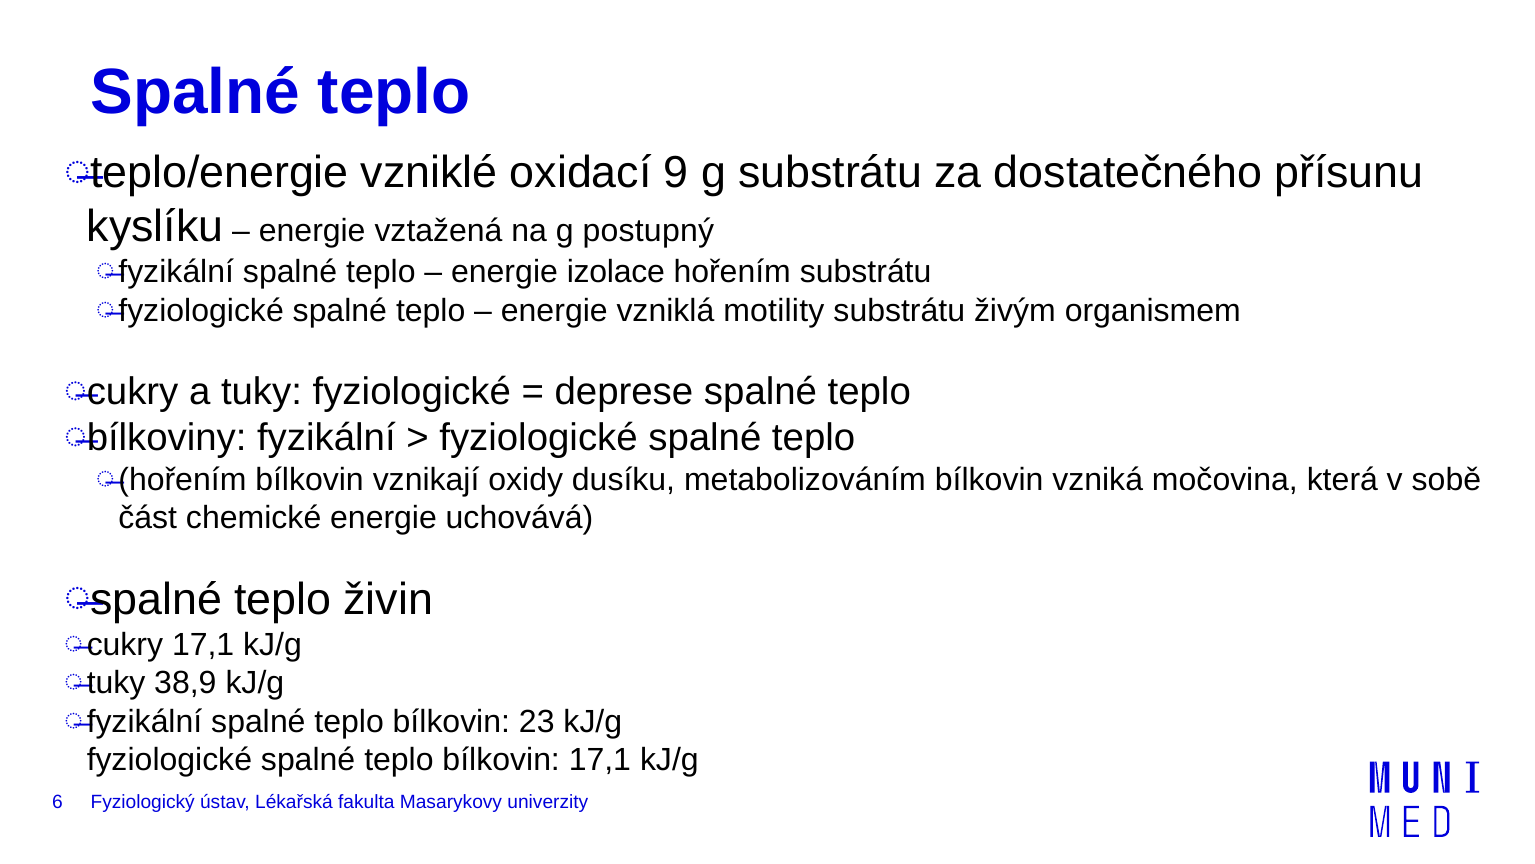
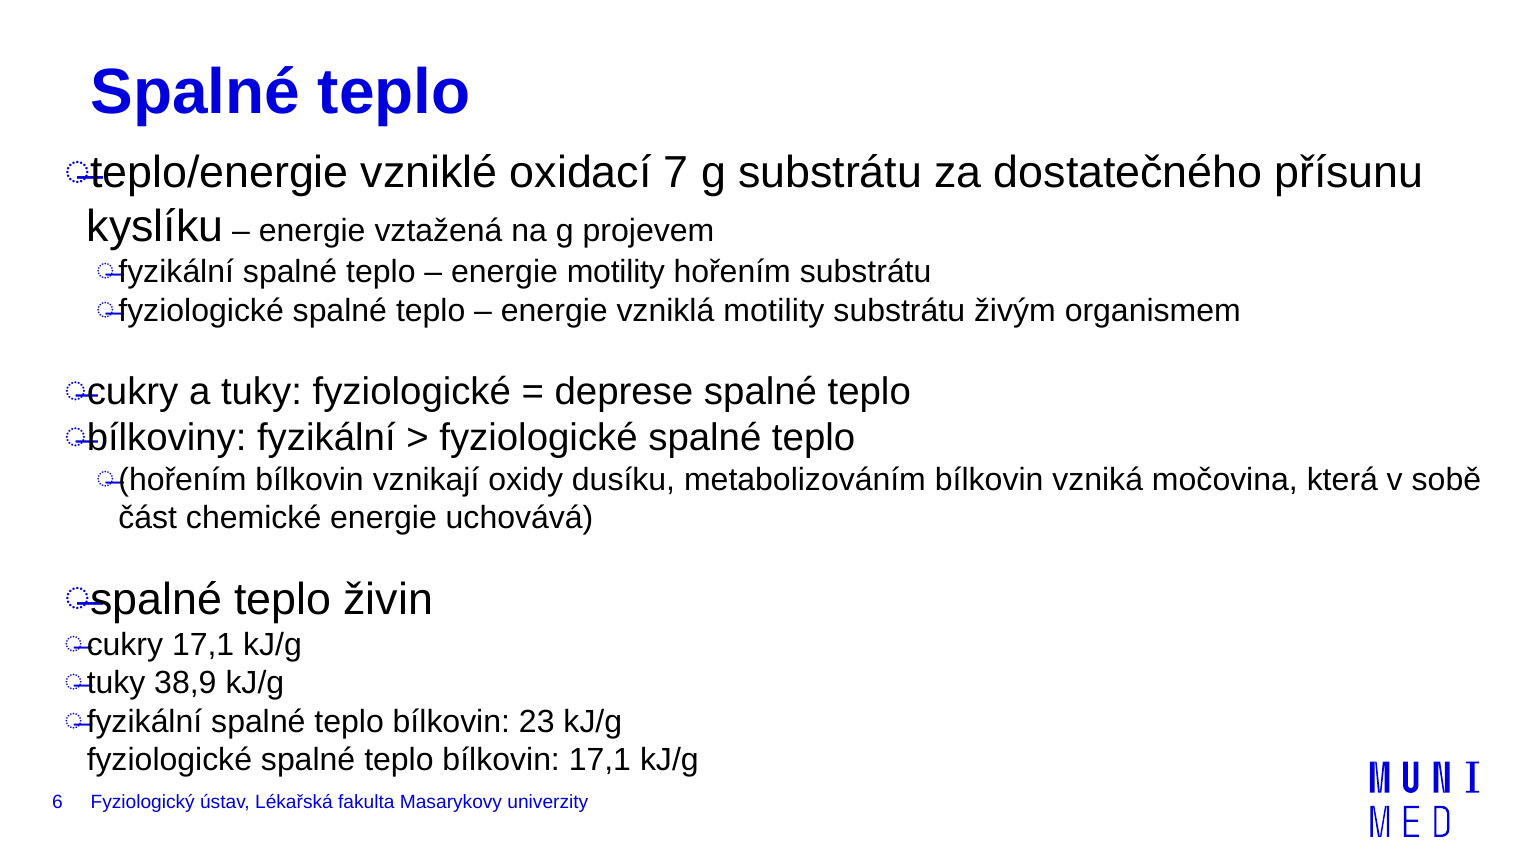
9: 9 -> 7 (676, 173)
postupný: postupný -> projevem (648, 231)
energie izolace: izolace -> motility (616, 272)
